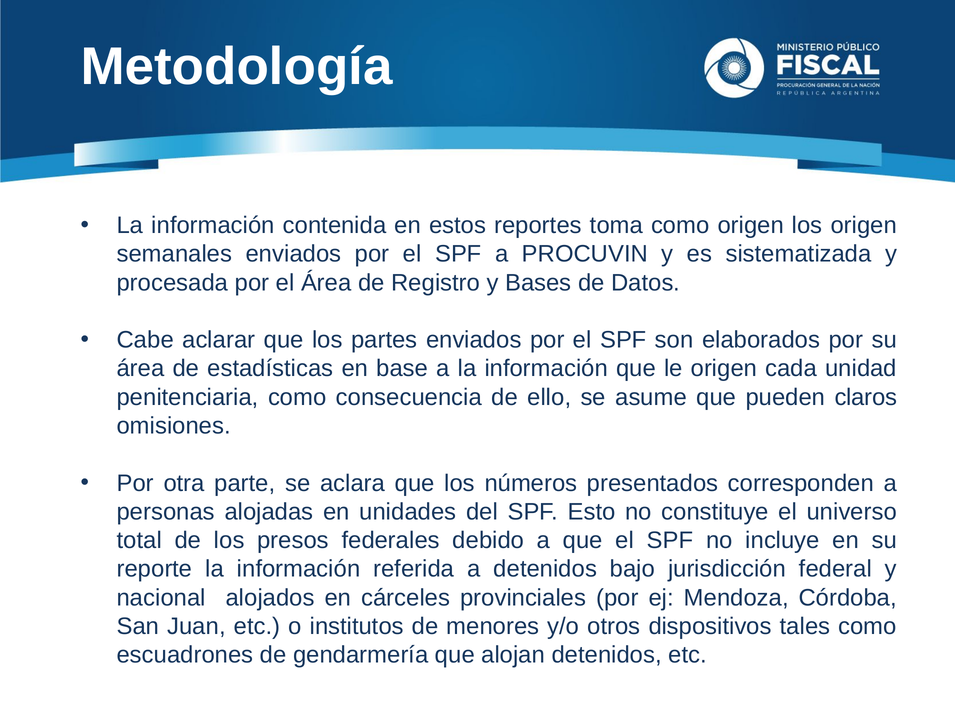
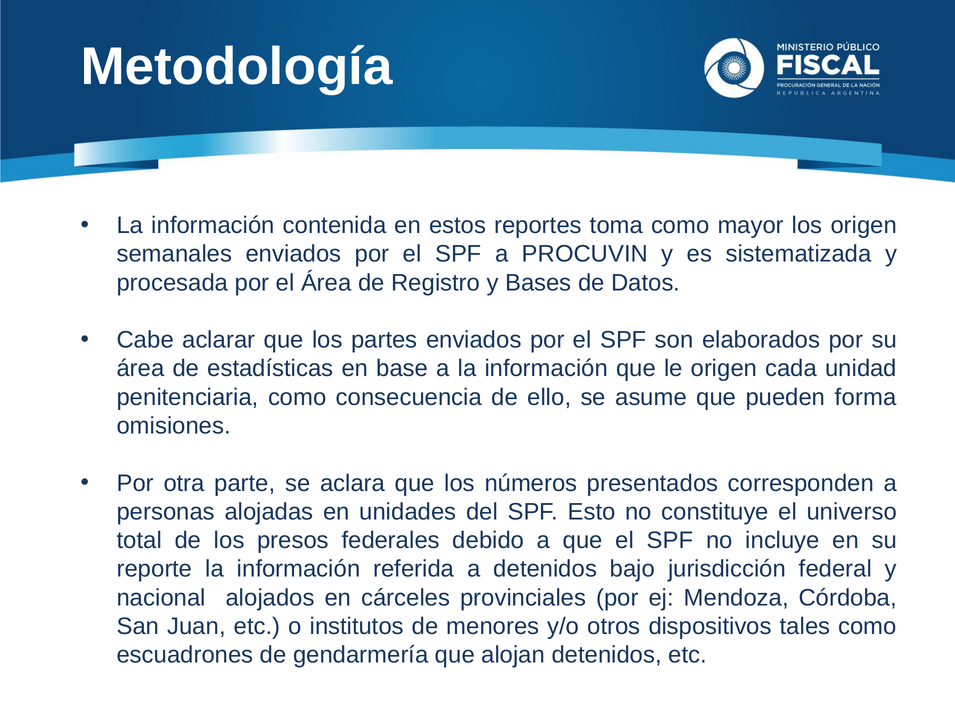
como origen: origen -> mayor (751, 225)
claros: claros -> forma (866, 397)
